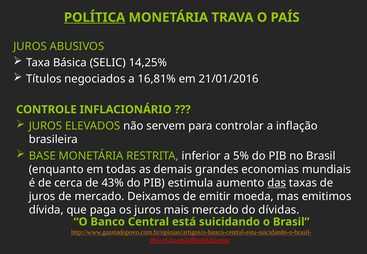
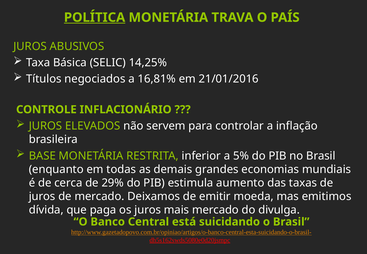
43%: 43% -> 29% (113, 183)
das underline: present -> none (277, 183)
dívidas: dívidas -> divulga (279, 210)
